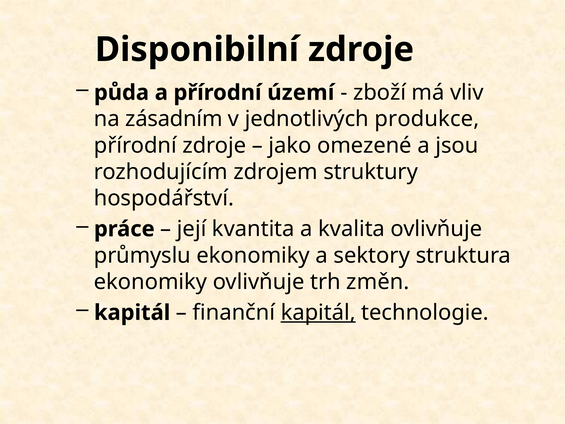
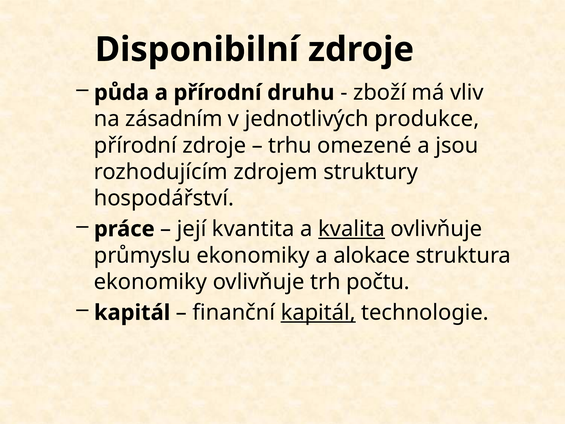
území: území -> druhu (301, 93)
jako: jako -> trhu (290, 145)
kvalita underline: none -> present (352, 229)
sektory: sektory -> alokace (372, 255)
změn: změn -> počtu (378, 282)
